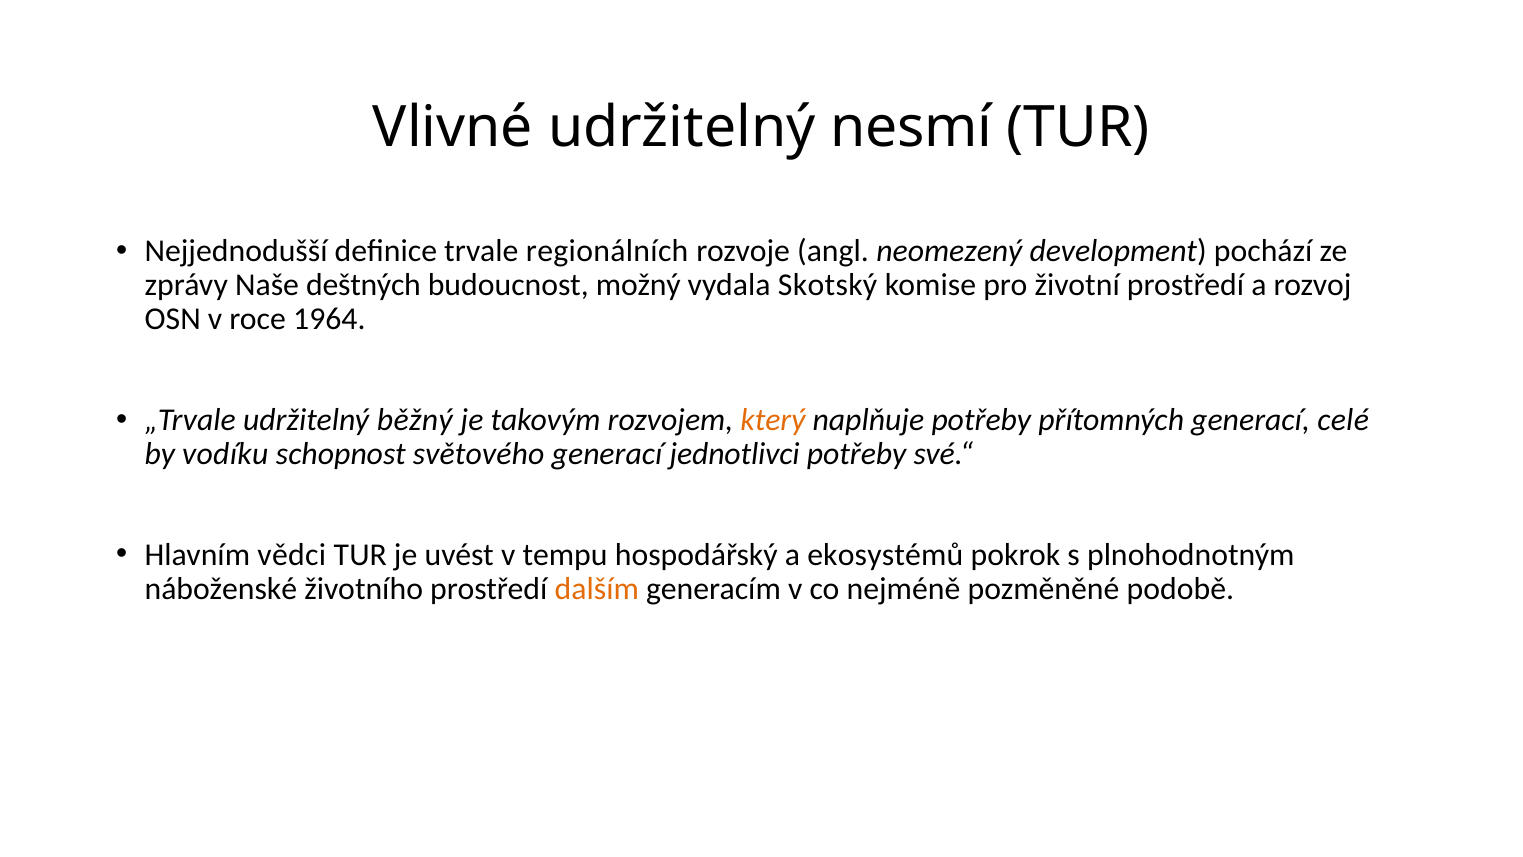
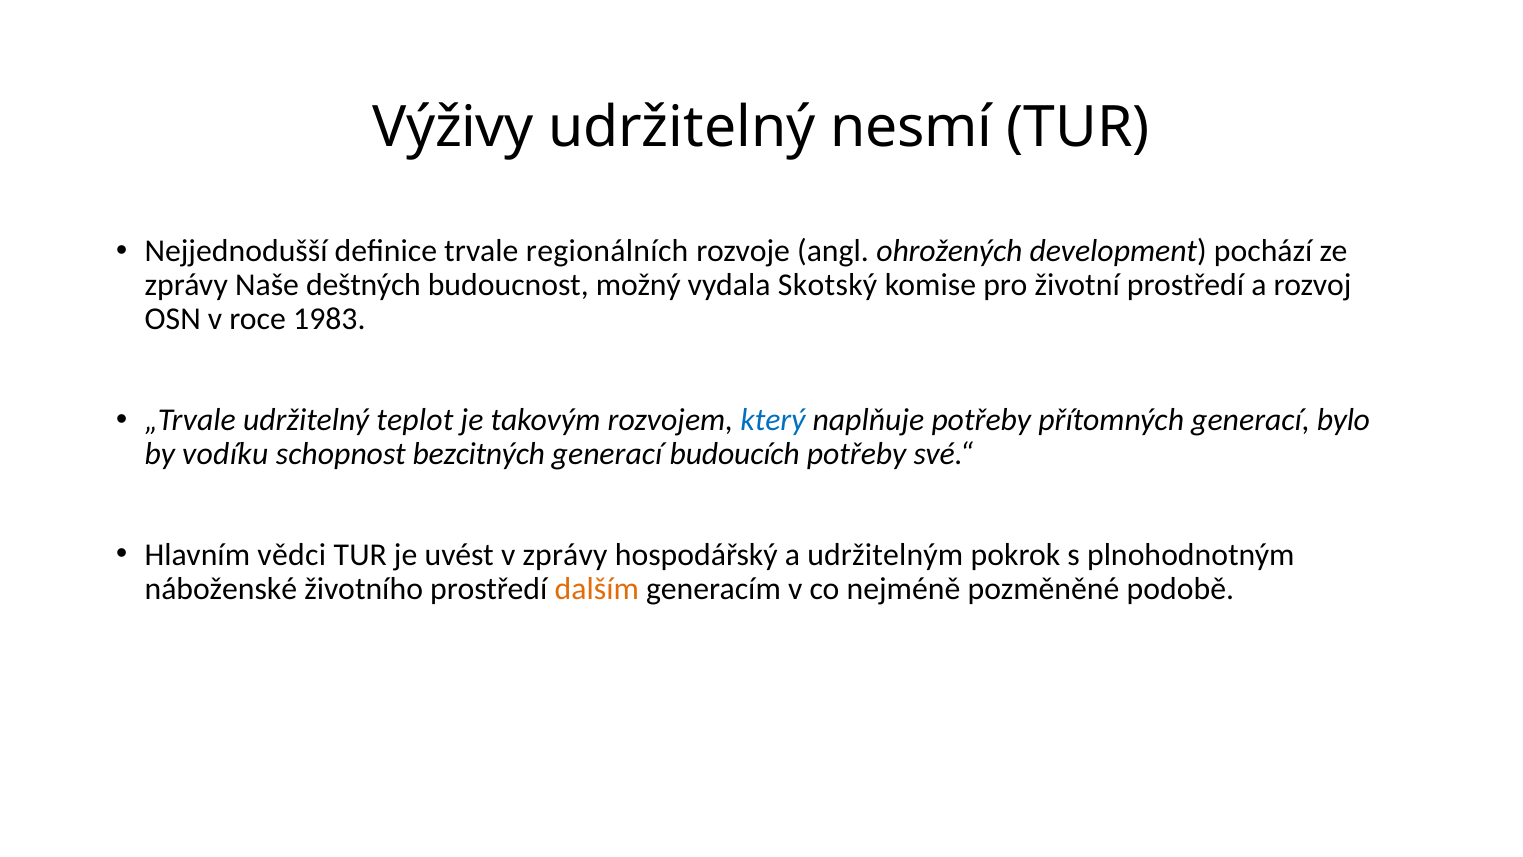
Vlivné: Vlivné -> Výživy (453, 128)
neomezený: neomezený -> ohrožených (949, 251)
1964: 1964 -> 1983 (329, 319)
běžný: běžný -> teplot (415, 420)
který colour: orange -> blue (773, 420)
celé: celé -> bylo (1343, 420)
světového: světového -> bezcitných (479, 454)
jednotlivci: jednotlivci -> budoucích (735, 454)
v tempu: tempu -> zprávy (565, 554)
ekosystémů: ekosystémů -> udržitelným (885, 554)
